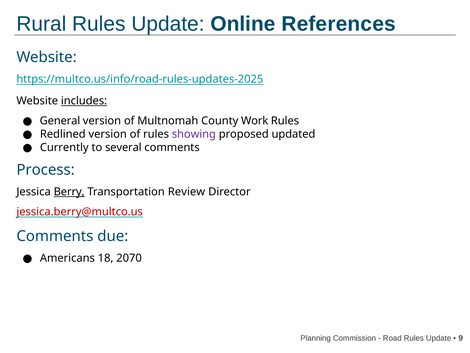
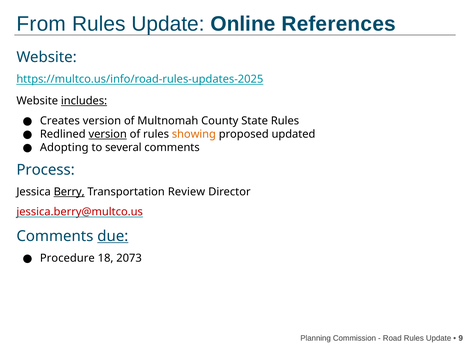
Rural: Rural -> From (41, 24)
General: General -> Creates (60, 121)
Work: Work -> State (255, 121)
version underline: none -> present (108, 134)
showing colour: purple -> orange (194, 134)
Currently: Currently -> Adopting (64, 147)
due underline: none -> present (113, 236)
Americans: Americans -> Procedure (67, 258)
2070: 2070 -> 2073 (129, 258)
